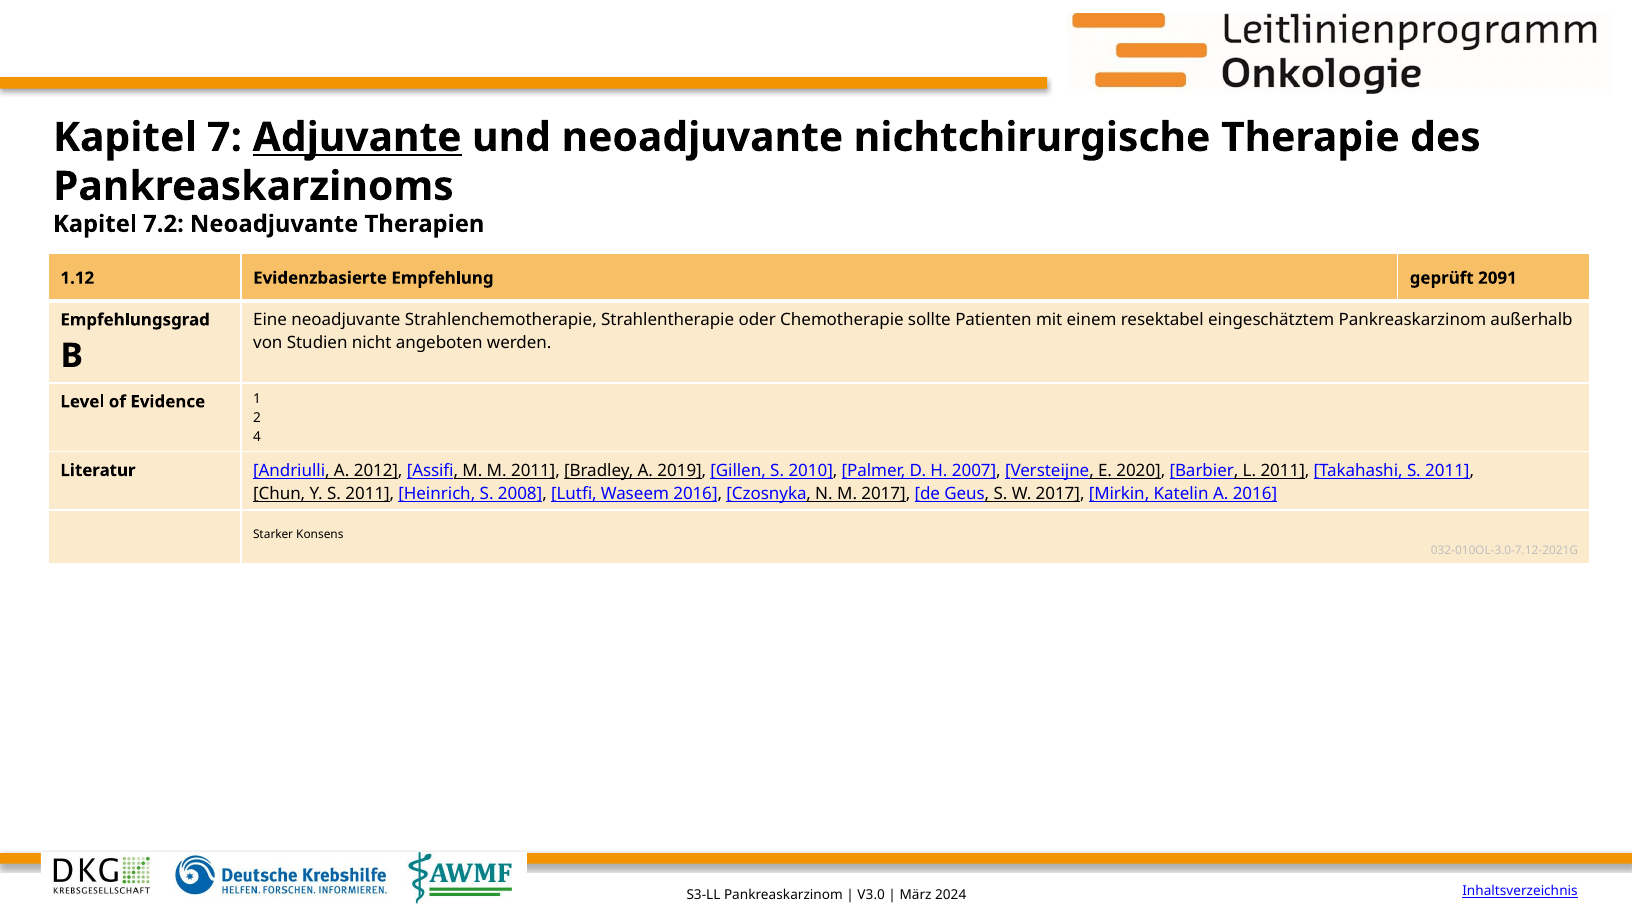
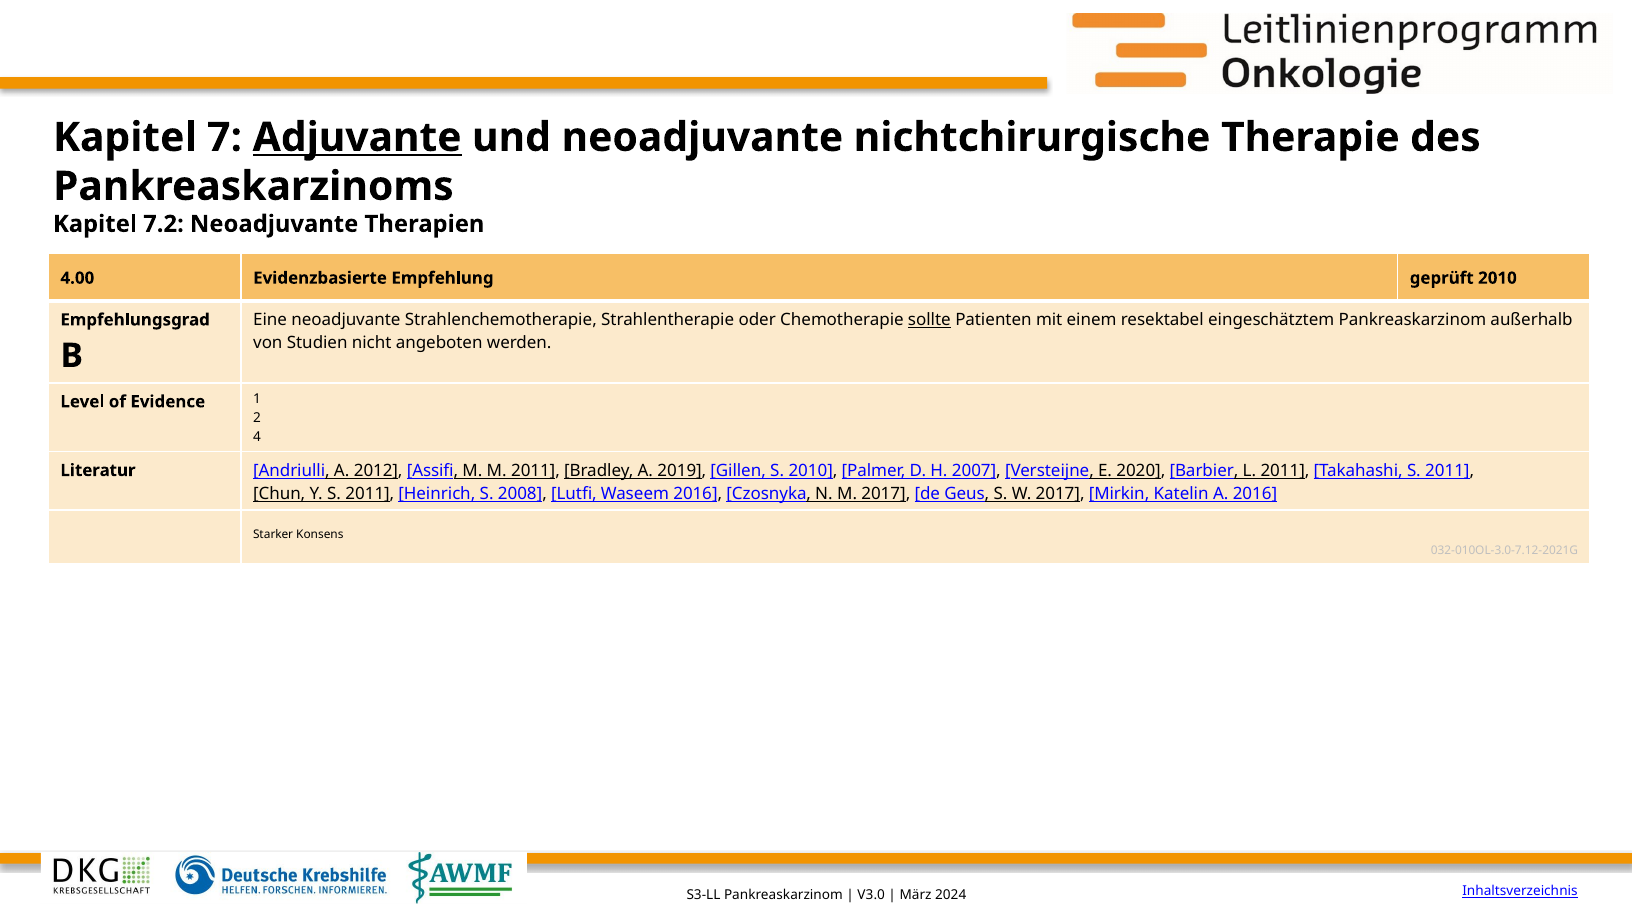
1.12: 1.12 -> 4.00 (77, 278)
geprüft 2091: 2091 -> 2010 (1497, 278)
sollte underline: none -> present (929, 320)
